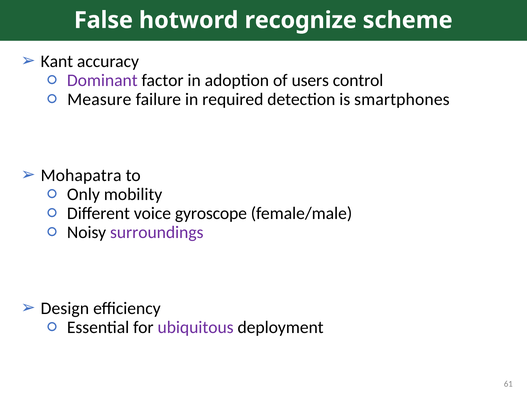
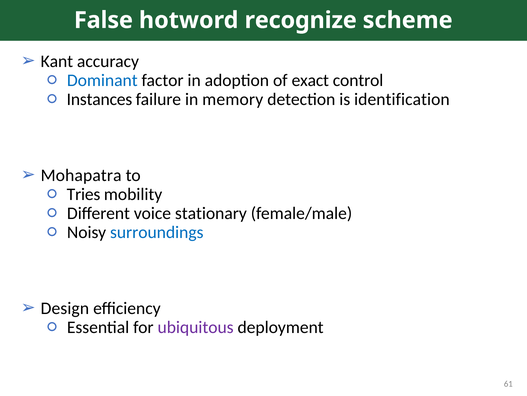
Dominant colour: purple -> blue (102, 80)
users: users -> exact (310, 80)
Measure: Measure -> Instances (99, 99)
required: required -> memory (233, 99)
smartphones: smartphones -> identification (402, 99)
Only: Only -> Tries (84, 194)
gyroscope: gyroscope -> stationary (211, 213)
surroundings colour: purple -> blue (157, 232)
